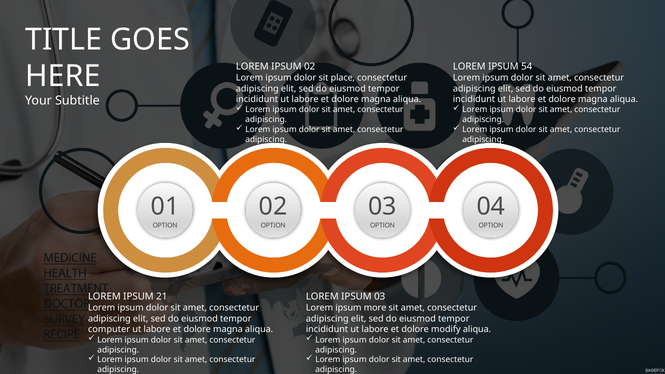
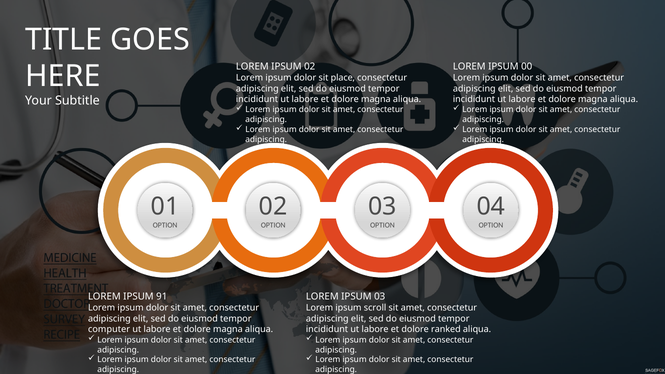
54: 54 -> 00 (527, 67)
21: 21 -> 91 (162, 297)
more: more -> scroll (375, 308)
modify: modify -> ranked (446, 330)
